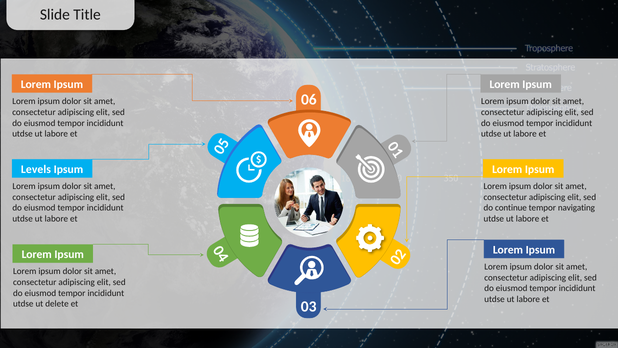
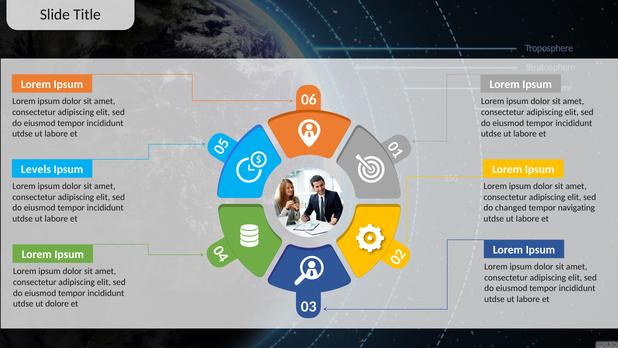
continue: continue -> changed (511, 208)
delete: delete -> dolore (57, 304)
